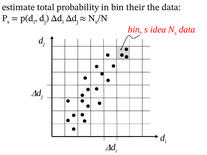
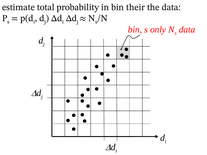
idea: idea -> only (158, 30)
